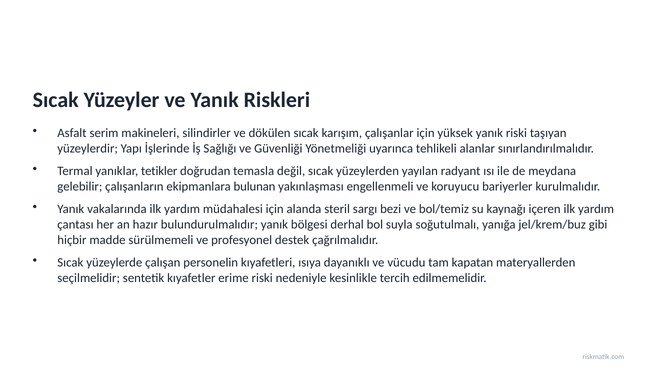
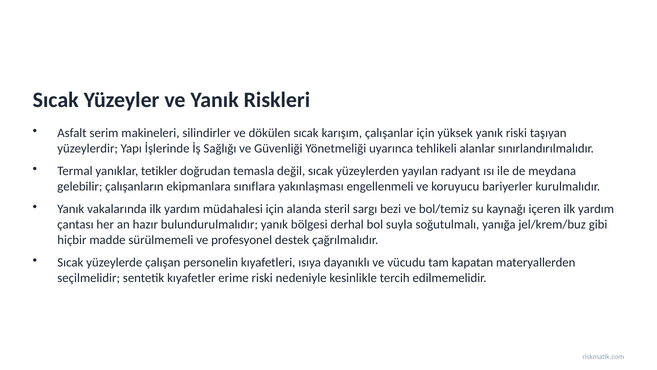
bulunan: bulunan -> sınıflara (254, 186)
